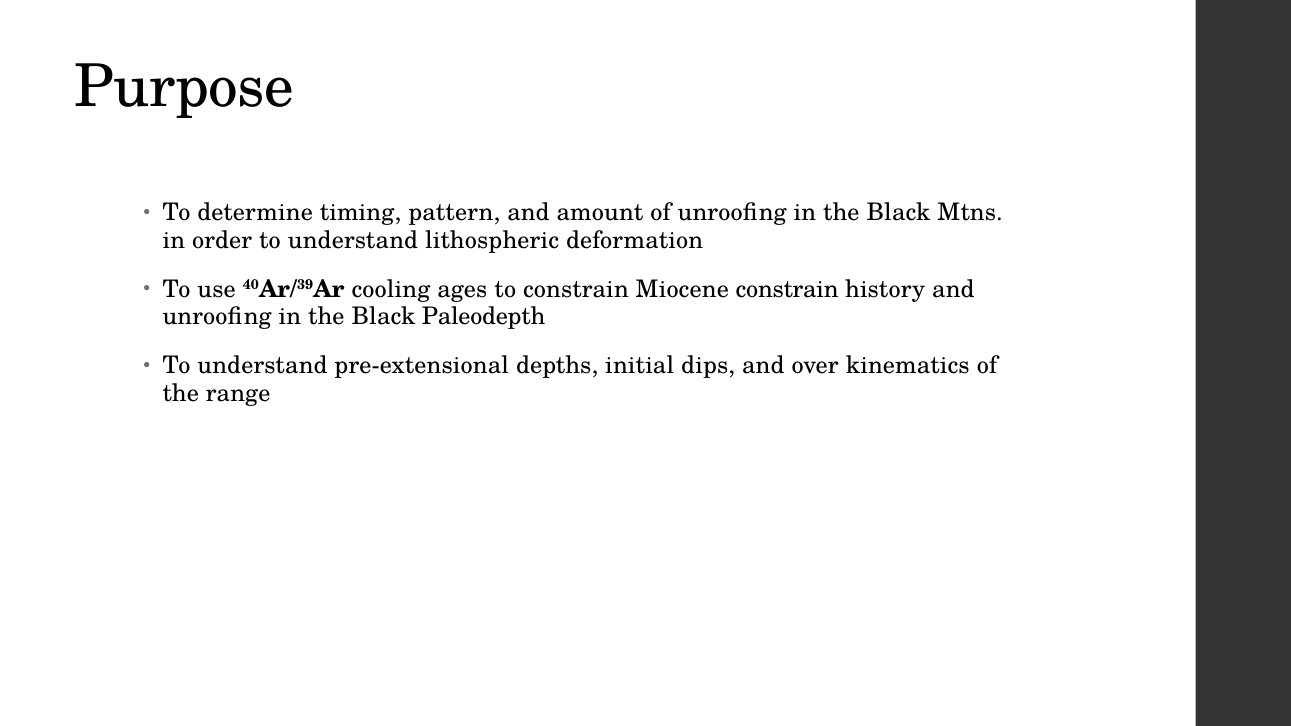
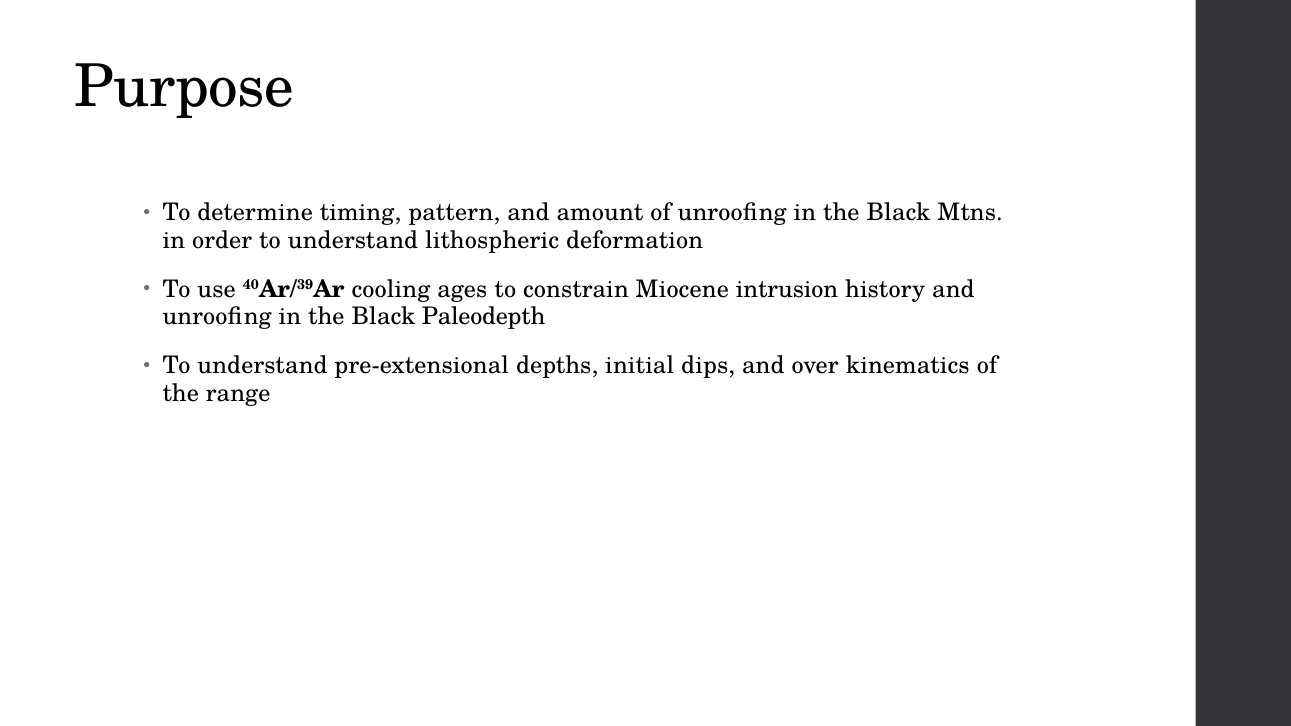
Miocene constrain: constrain -> intrusion (787, 289)
